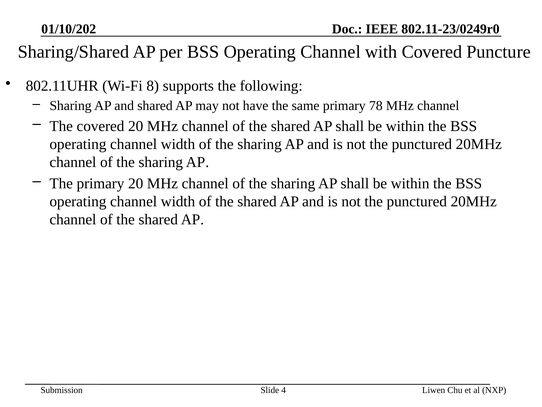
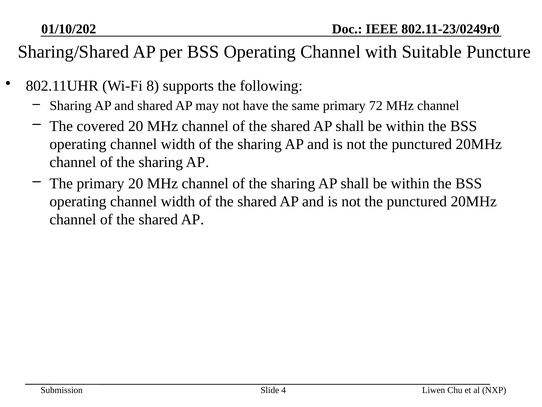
with Covered: Covered -> Suitable (432, 52)
78: 78 -> 72 (376, 106)
